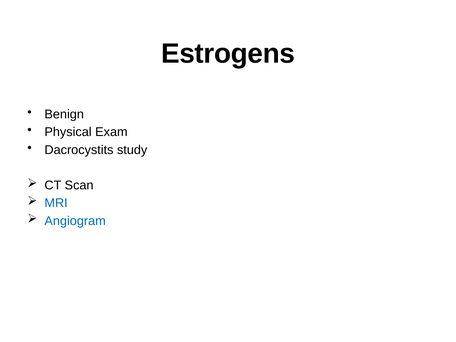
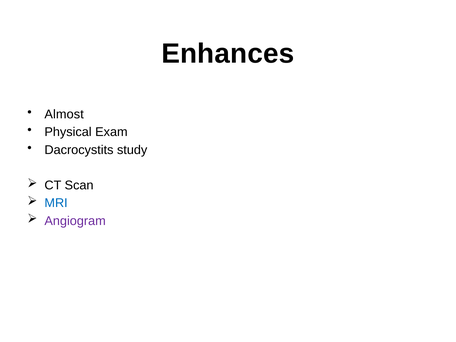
Estrogens: Estrogens -> Enhances (228, 54)
Benign: Benign -> Almost (64, 114)
Angiogram colour: blue -> purple (75, 221)
